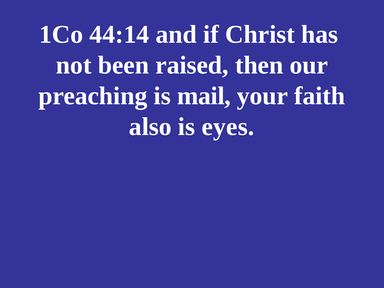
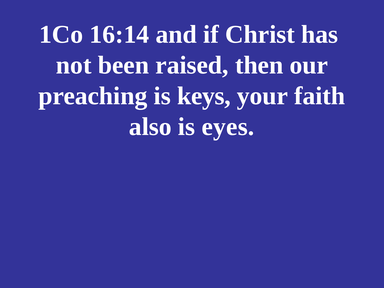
44:14: 44:14 -> 16:14 (119, 34)
mail: mail -> keys (204, 96)
